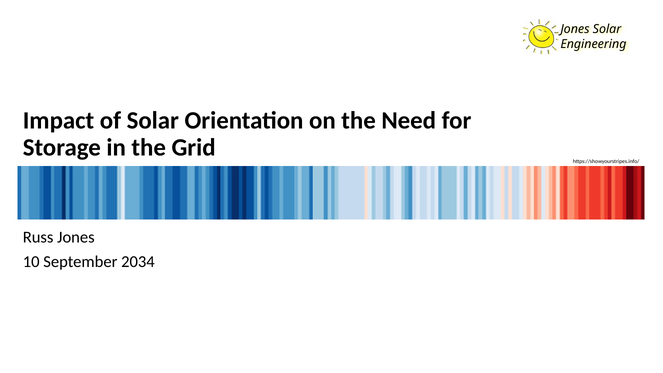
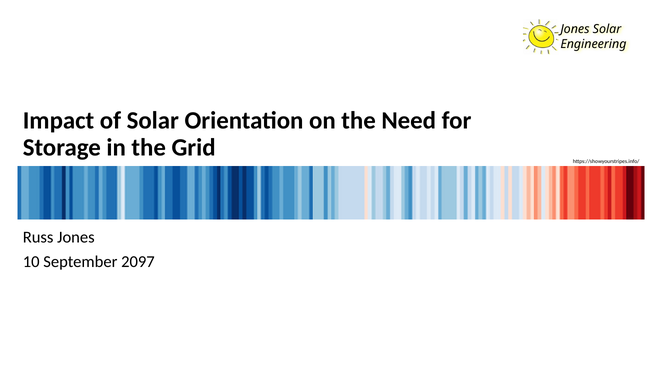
2034: 2034 -> 2097 (138, 262)
